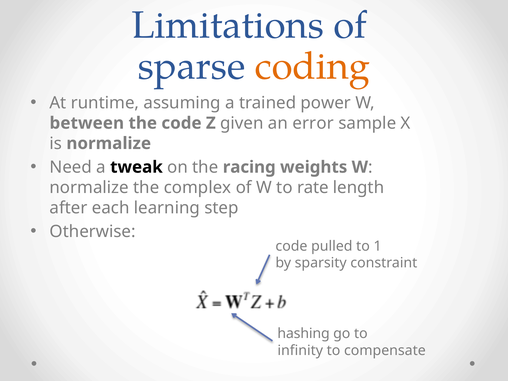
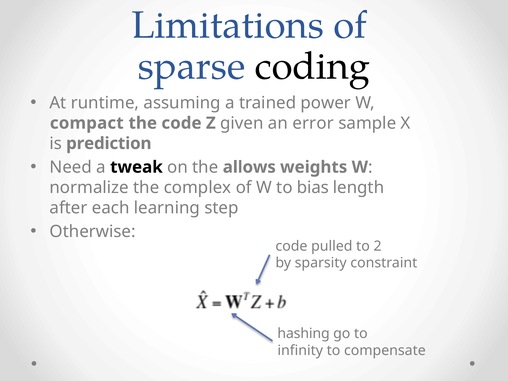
coding colour: orange -> black (312, 66)
between: between -> compact (87, 123)
is normalize: normalize -> prediction (109, 143)
racing: racing -> allows (249, 167)
rate: rate -> bias (313, 187)
1: 1 -> 2 (378, 246)
